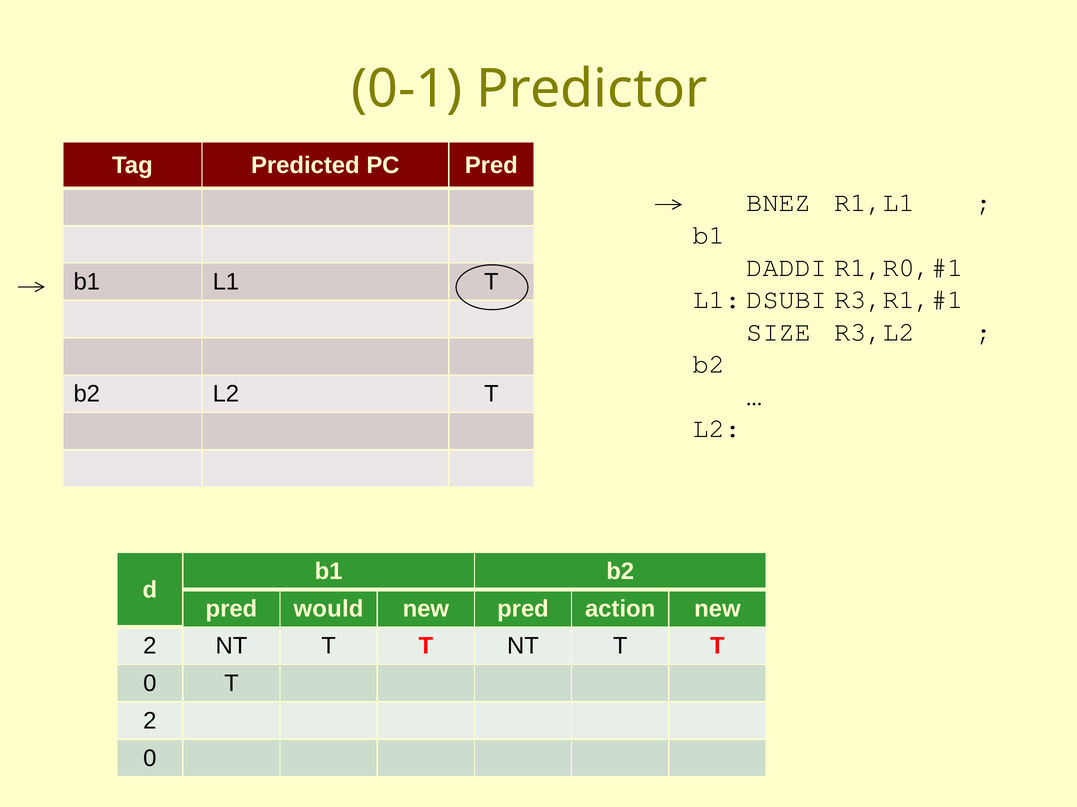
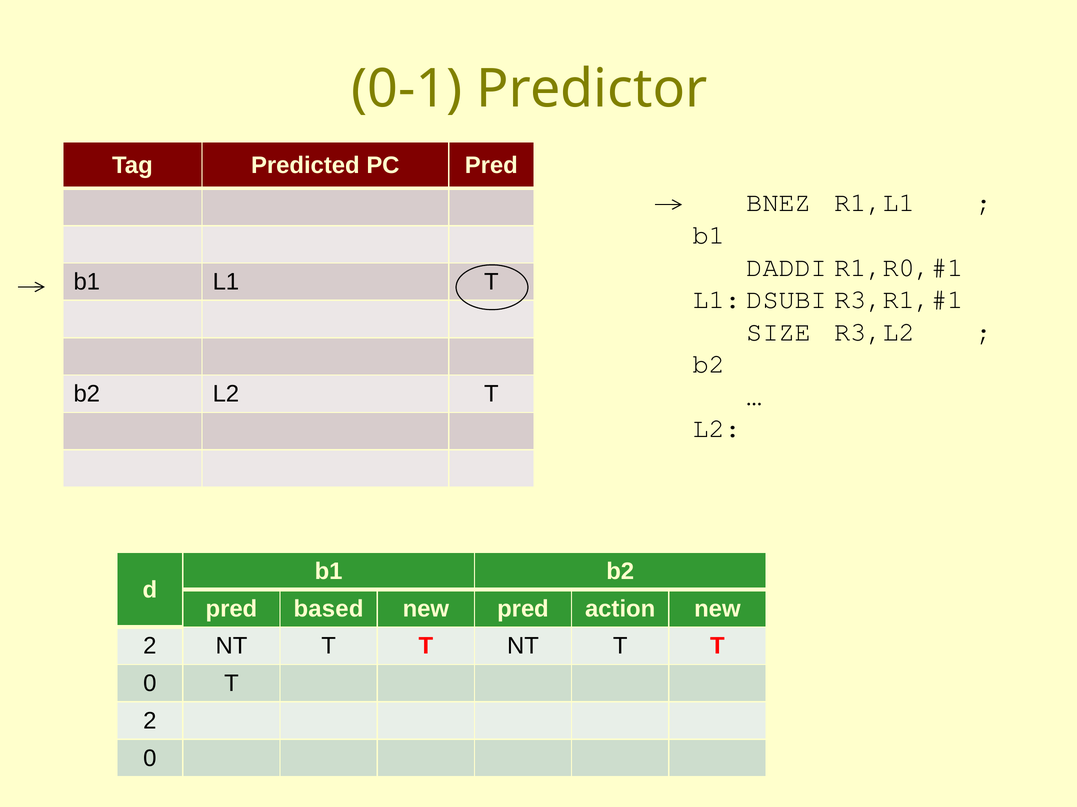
would: would -> based (329, 609)
